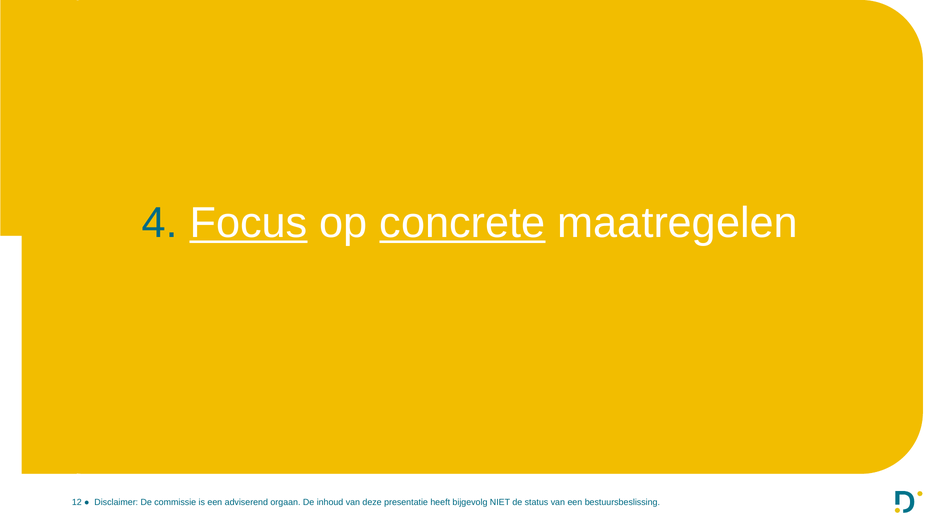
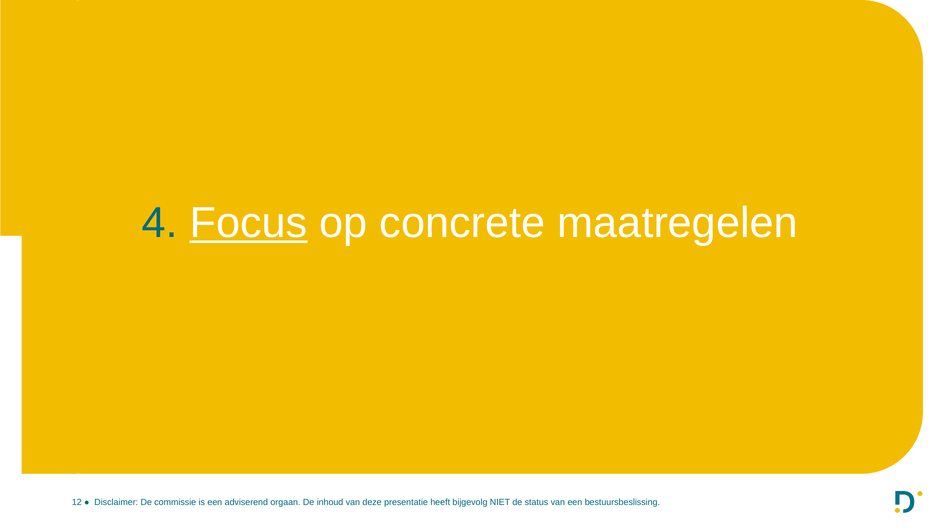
concrete underline: present -> none (462, 223)
